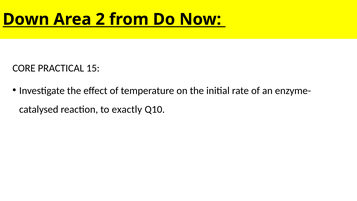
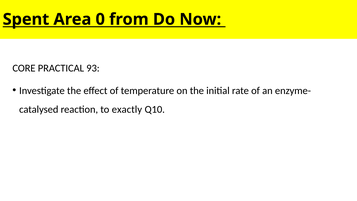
Down: Down -> Spent (26, 19)
2: 2 -> 0 (100, 19)
15: 15 -> 93 (93, 68)
